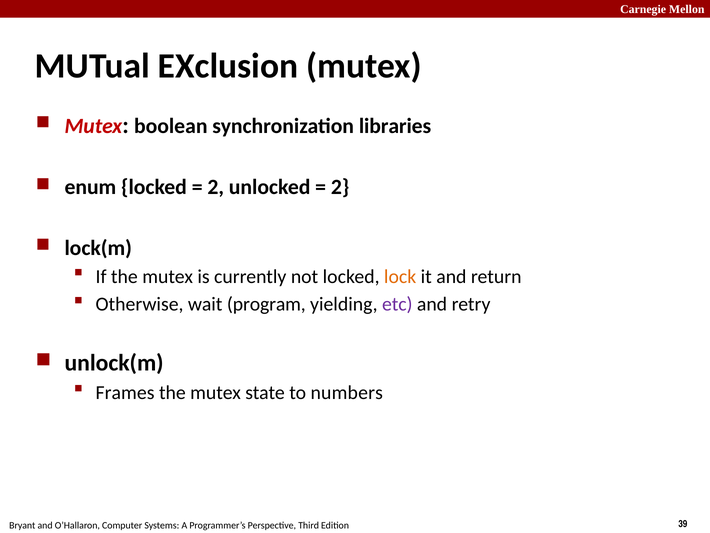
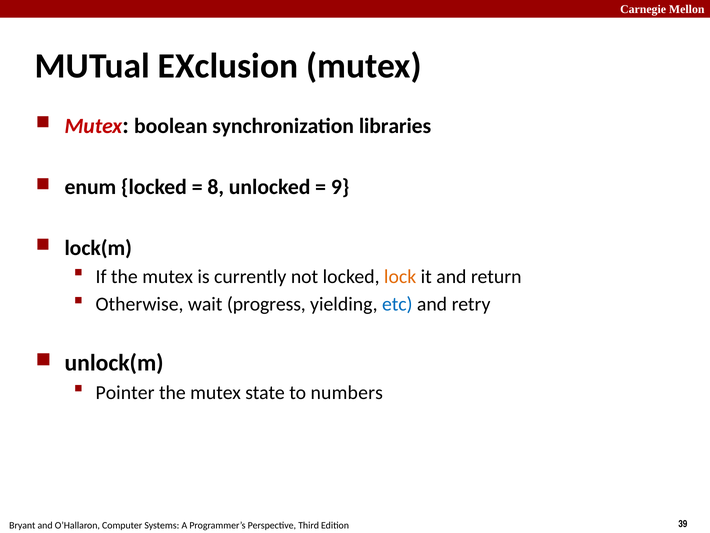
2: 2 -> 8 (216, 187)
2: 2 -> 9 (340, 187)
program: program -> progress (266, 304)
etc colour: purple -> blue (397, 304)
Frames: Frames -> Pointer (125, 392)
